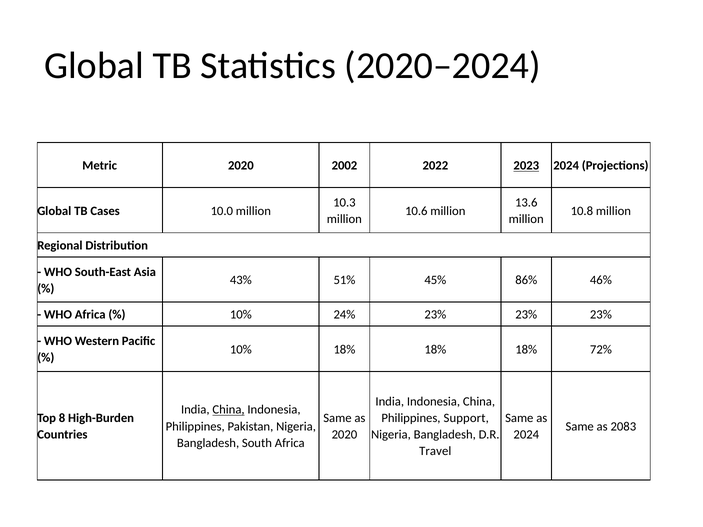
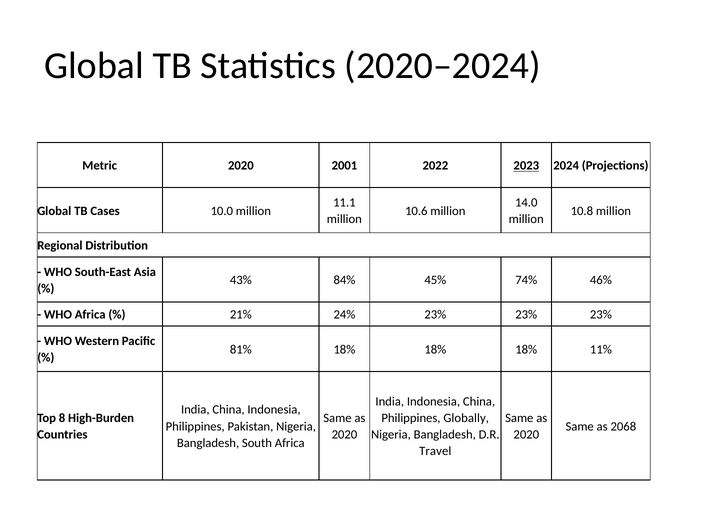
2002: 2002 -> 2001 (344, 166)
10.3: 10.3 -> 11.1 (344, 203)
13.6: 13.6 -> 14.0 (526, 203)
51%: 51% -> 84% (344, 280)
86%: 86% -> 74% (526, 280)
10%: 10% -> 21% (241, 315)
10%: 10% -> 81% (241, 350)
72%: 72% -> 11% (601, 350)
China underline: present -> none (229, 410)
Support: Support -> Globally (466, 418)
2083: 2083 -> 2068 (623, 427)
2024: 2024 -> 2020 (526, 435)
